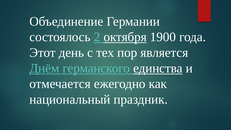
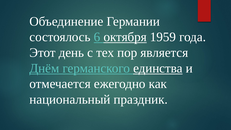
2: 2 -> 6 (97, 37)
1900: 1900 -> 1959 (163, 37)
